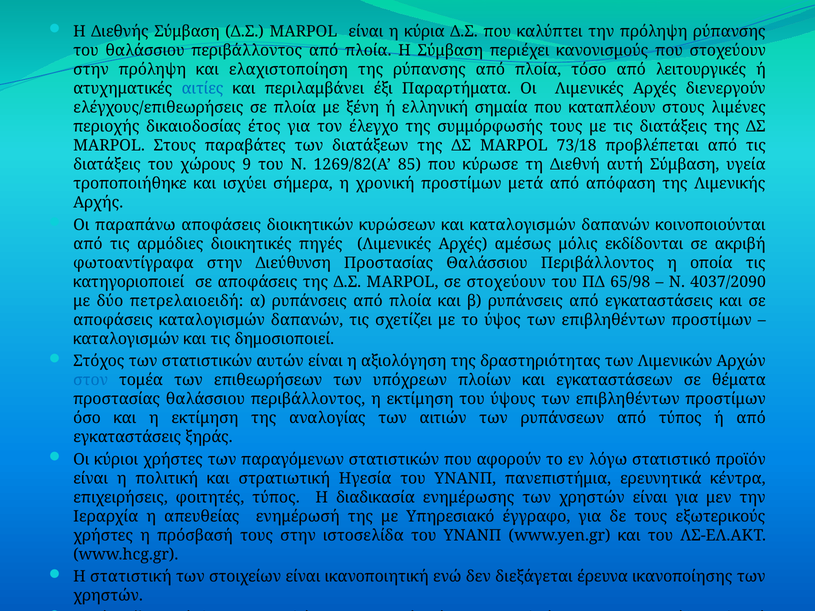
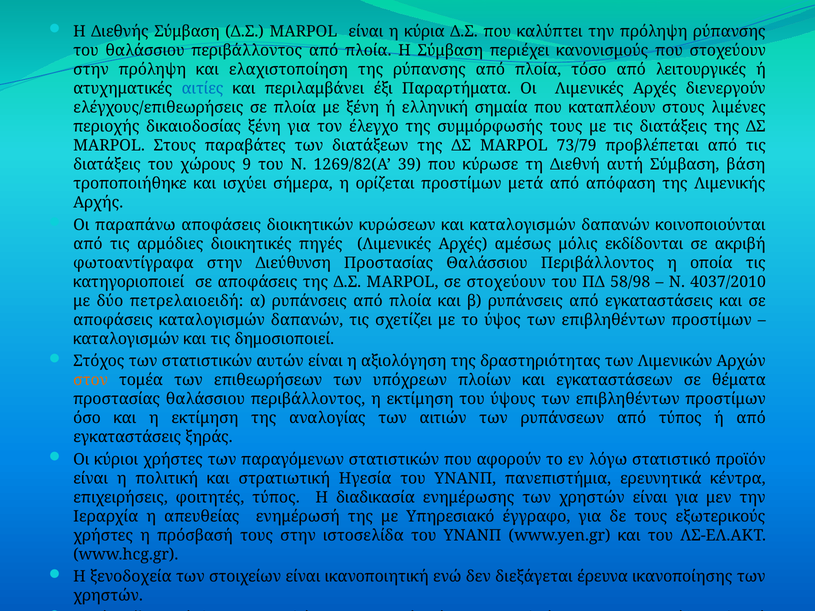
δικαιοδοσίας έτος: έτος -> ξένη (264, 127)
73/18: 73/18 -> 73/79 (577, 146)
85: 85 -> 39 (409, 165)
υγεία: υγεία -> βάση (746, 165)
χρονική: χρονική -> ορίζεται (385, 184)
65/98: 65/98 -> 58/98 (630, 282)
4037/2090: 4037/2090 -> 4037/2010 (728, 282)
στον colour: blue -> orange (91, 380)
στατιστική: στατιστική -> ξενοδοχεία (131, 577)
